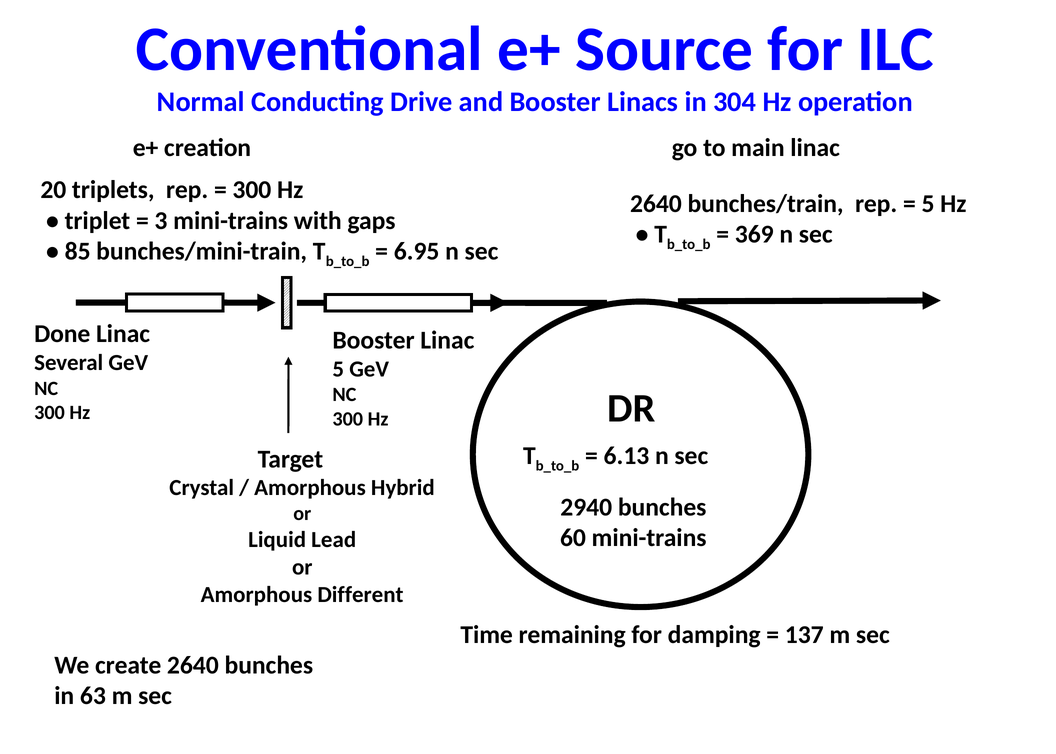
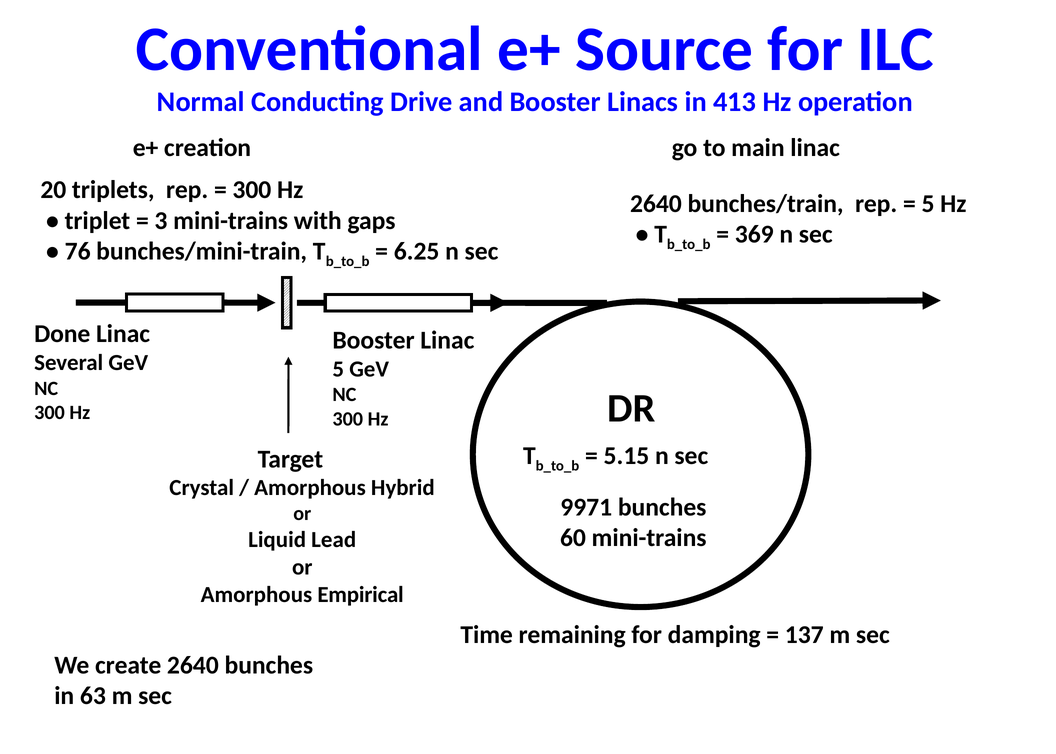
304: 304 -> 413 (735, 102)
85: 85 -> 76 (78, 251)
6.95: 6.95 -> 6.25 (417, 251)
6.13: 6.13 -> 5.15 (626, 456)
2940: 2940 -> 9971 (586, 507)
Different: Different -> Empirical (361, 594)
